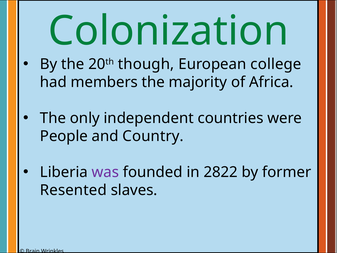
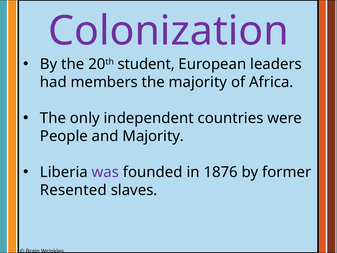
Colonization colour: green -> purple (168, 31)
though: though -> student (146, 64)
college: college -> leaders (276, 64)
and Country: Country -> Majority (153, 136)
2822: 2822 -> 1876 (221, 172)
